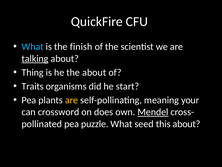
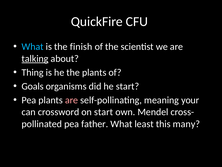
the about: about -> plants (94, 72)
Traits: Traits -> Goals (33, 86)
are colour: yellow -> pink (72, 100)
on does: does -> start (104, 112)
Mendel underline: present -> none (153, 112)
puzzle: puzzle -> father (95, 124)
seed: seed -> least (144, 124)
this about: about -> many (186, 124)
